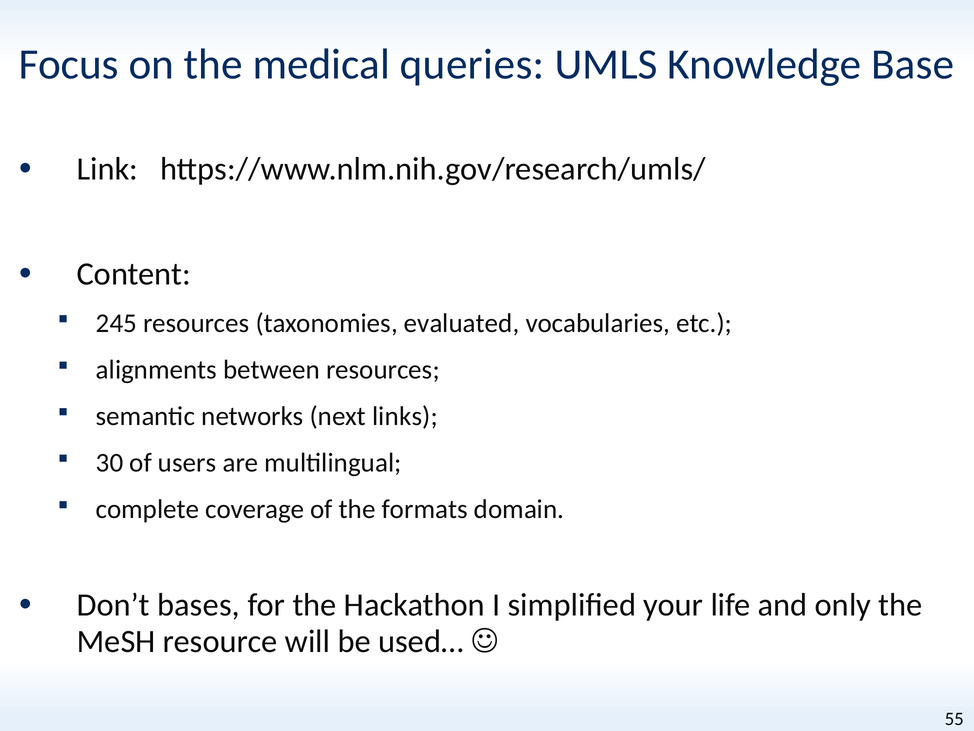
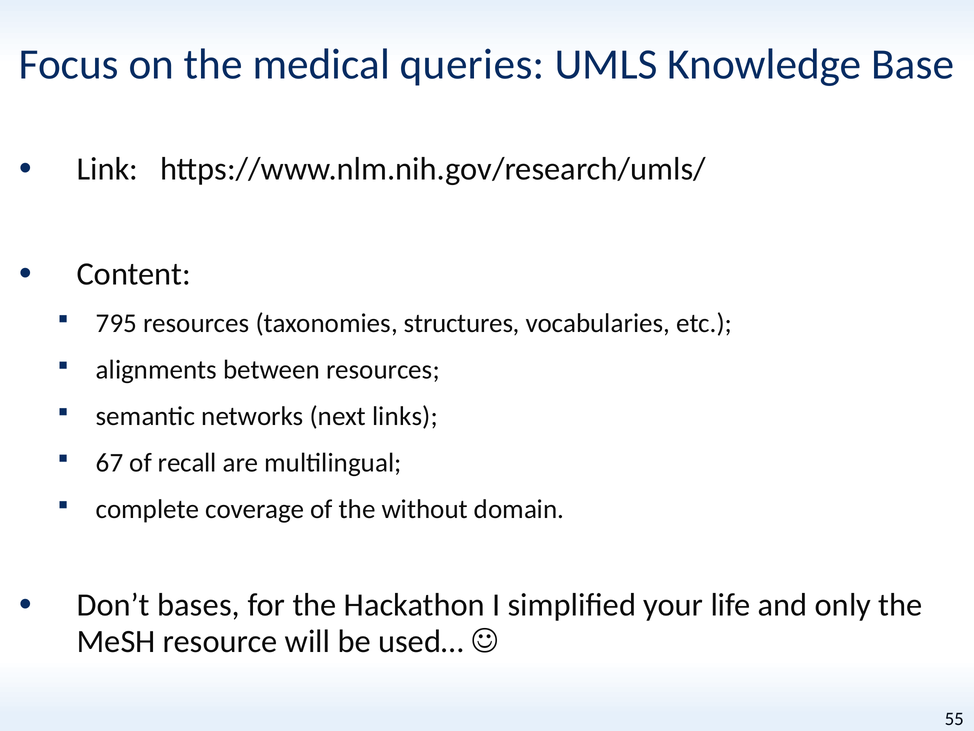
245: 245 -> 795 (116, 323)
evaluated: evaluated -> structures (462, 323)
30: 30 -> 67 (110, 462)
users: users -> recall (187, 462)
formats: formats -> without (425, 509)
